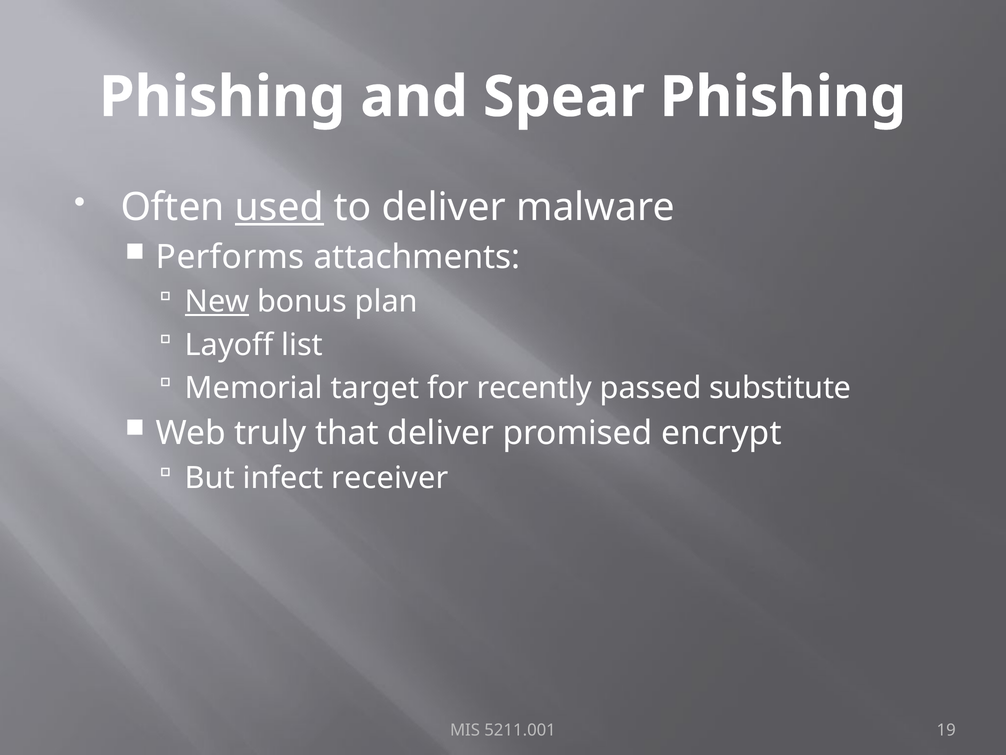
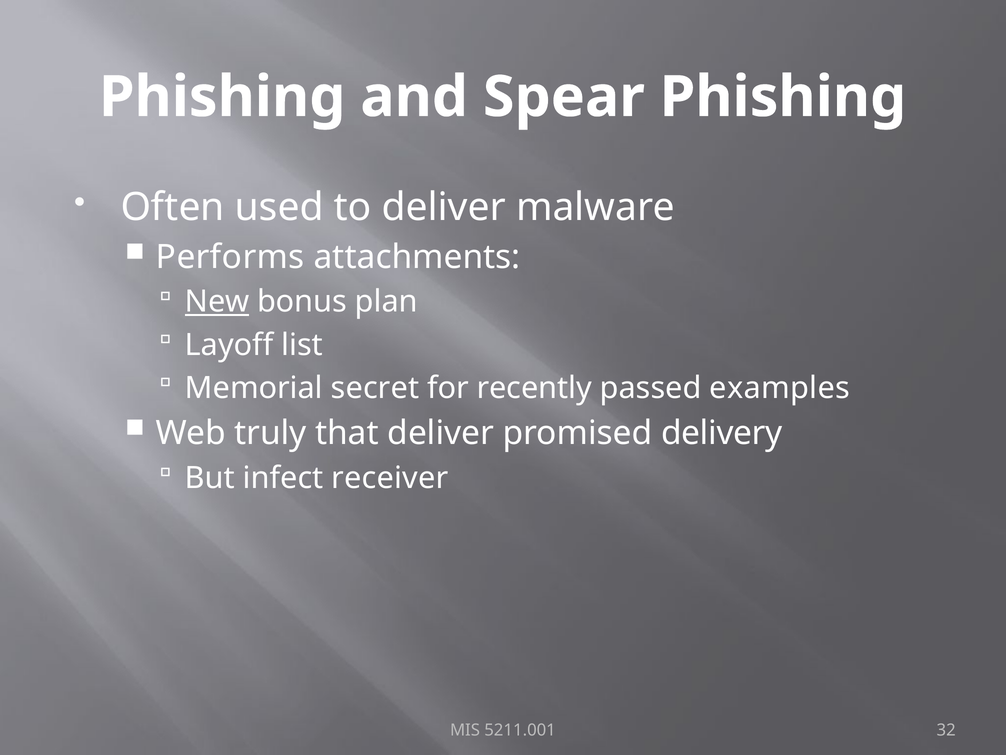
used underline: present -> none (279, 207)
target: target -> secret (375, 388)
substitute: substitute -> examples (780, 388)
encrypt: encrypt -> delivery (722, 433)
19: 19 -> 32 (946, 730)
